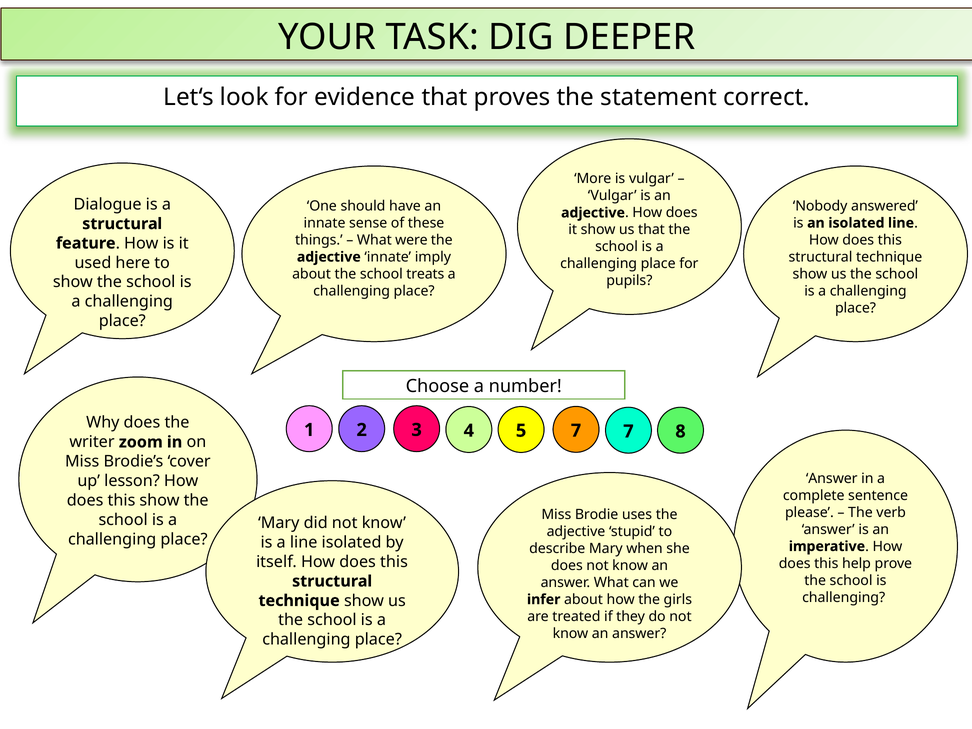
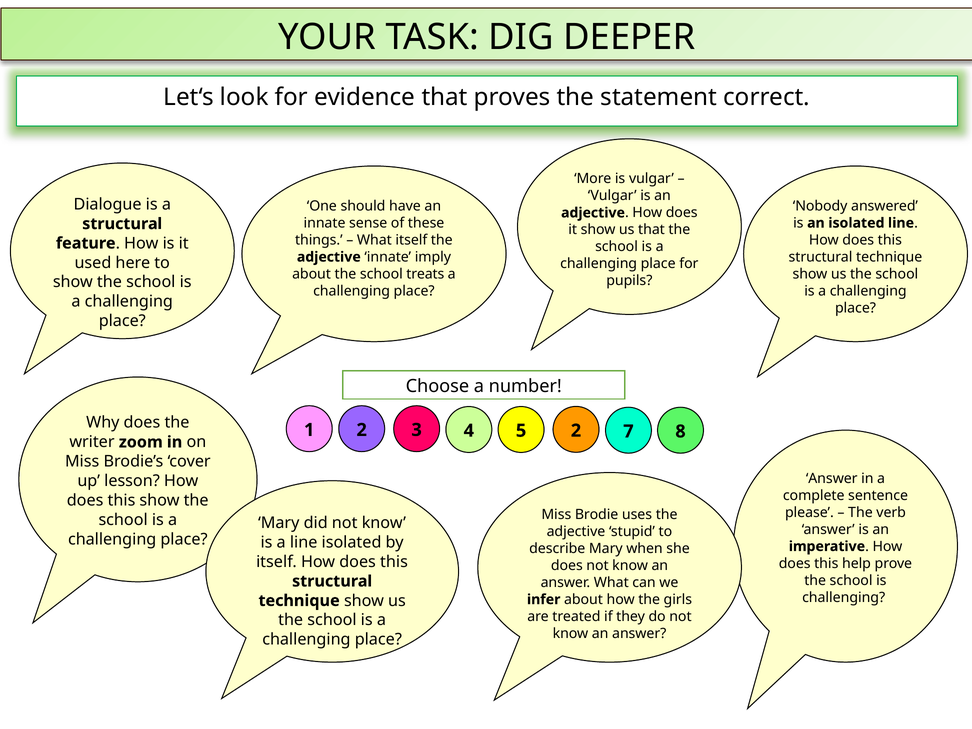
What were: were -> itself (411, 240)
5 7: 7 -> 2 (576, 431)
